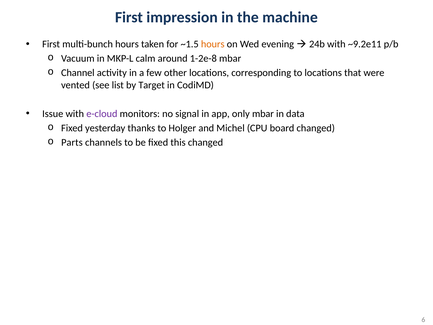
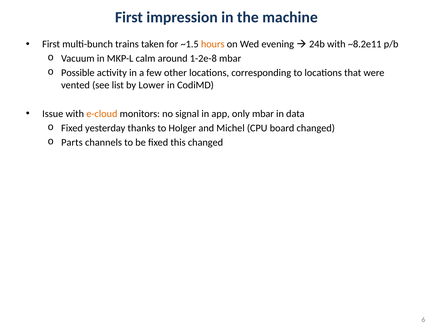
multi-bunch hours: hours -> trains (127, 44)
~9.2e11: ~9.2e11 -> ~8.2e11 (365, 44)
Channel: Channel -> Possible (78, 73)
Target: Target -> Lower (152, 85)
e-cloud colour: purple -> orange (102, 114)
